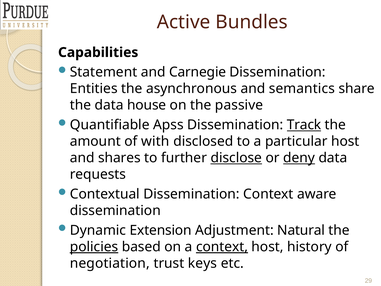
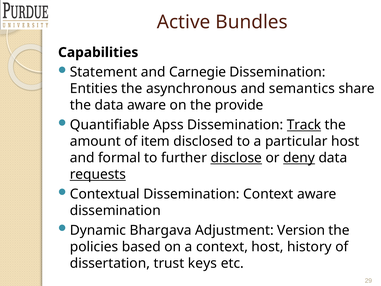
data house: house -> aware (147, 105)
passive: passive -> provide (239, 105)
with: with -> item (155, 141)
shares: shares -> formal (119, 158)
requests underline: none -> present (98, 174)
Extension: Extension -> Bhargava (161, 230)
Natural: Natural -> Version (301, 230)
policies underline: present -> none (94, 247)
context underline: present -> none (222, 247)
negotiation: negotiation -> dissertation (110, 263)
